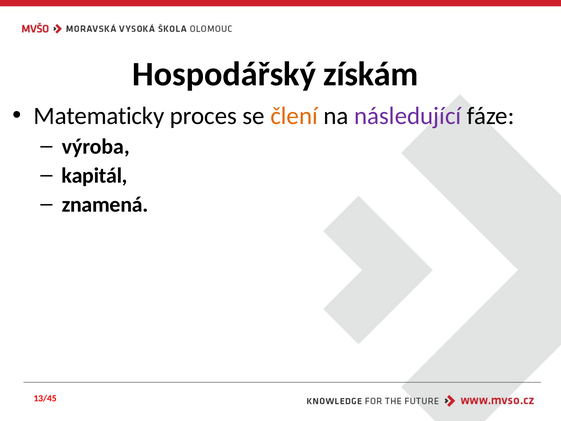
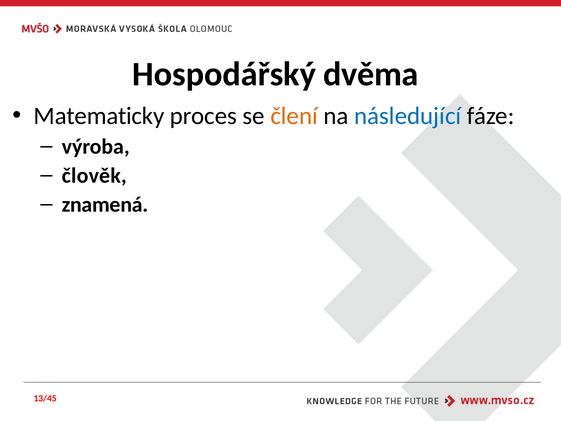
získám: získám -> dvěma (371, 74)
následující colour: purple -> blue (408, 116)
kapitál: kapitál -> člověk (94, 175)
